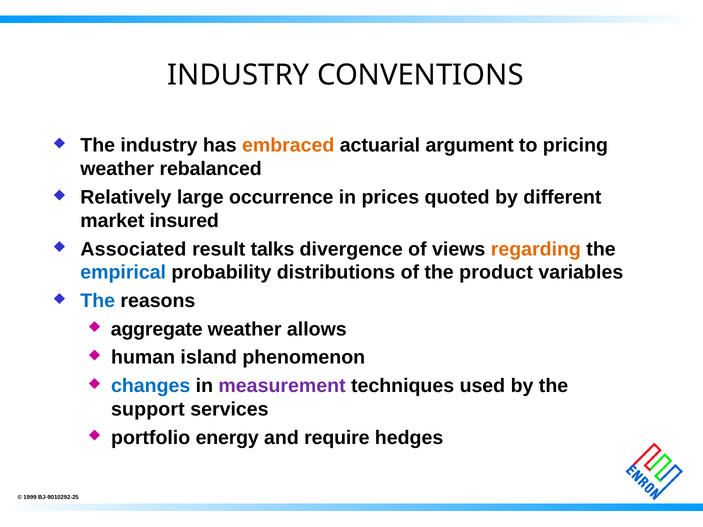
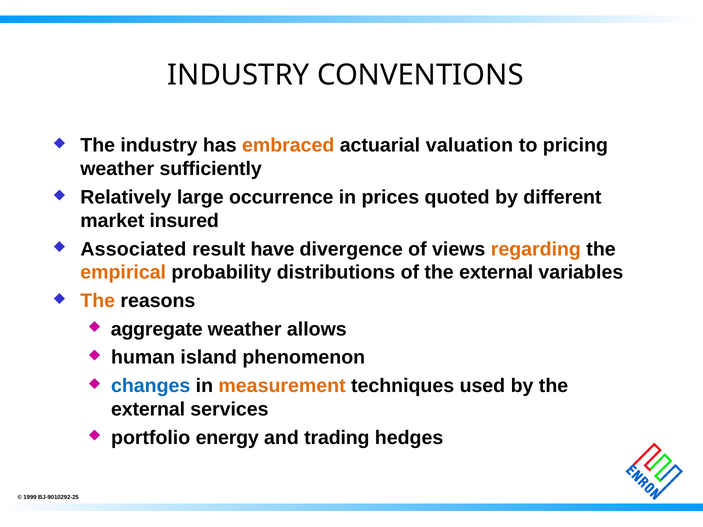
argument: argument -> valuation (469, 146)
rebalanced: rebalanced -> sufficiently (211, 169)
talks: talks -> have (273, 249)
empirical colour: blue -> orange (123, 273)
of the product: product -> external (496, 273)
The colour: blue -> orange (98, 301)
measurement colour: purple -> orange (282, 386)
support: support -> external (148, 409)
require: require -> trading (337, 438)
